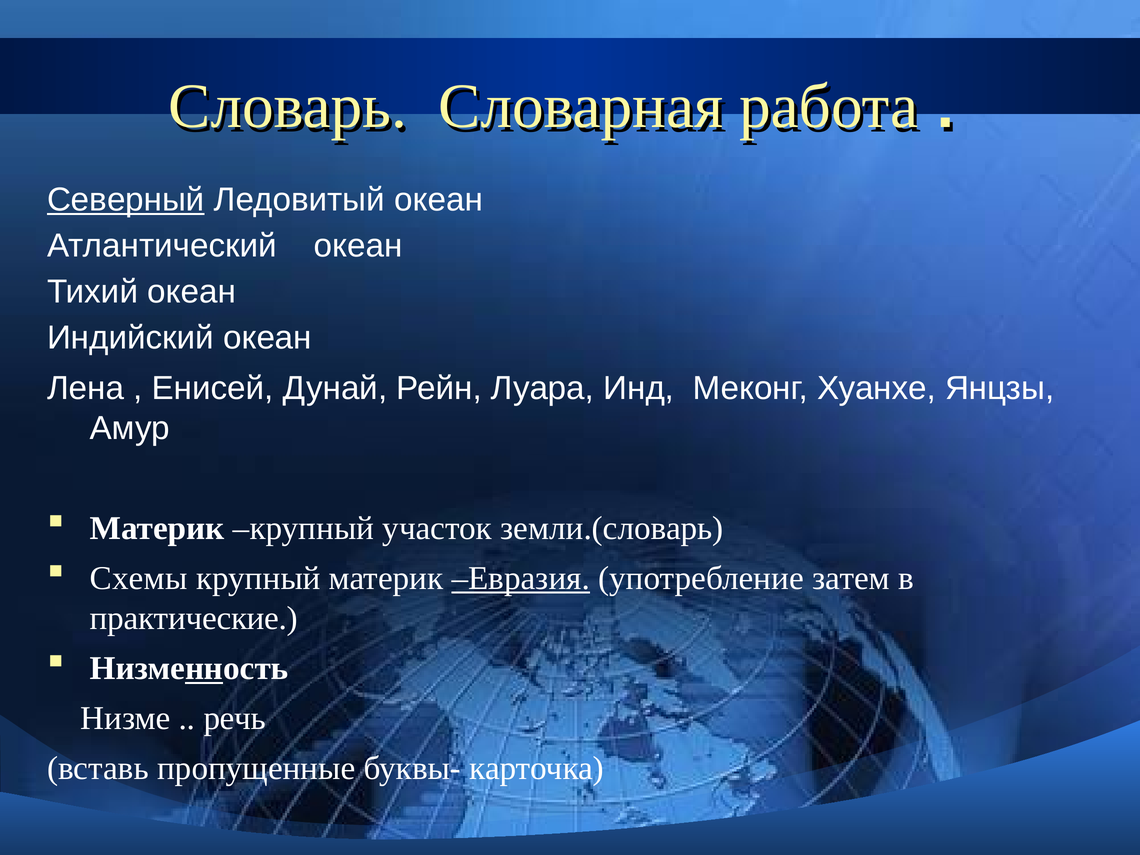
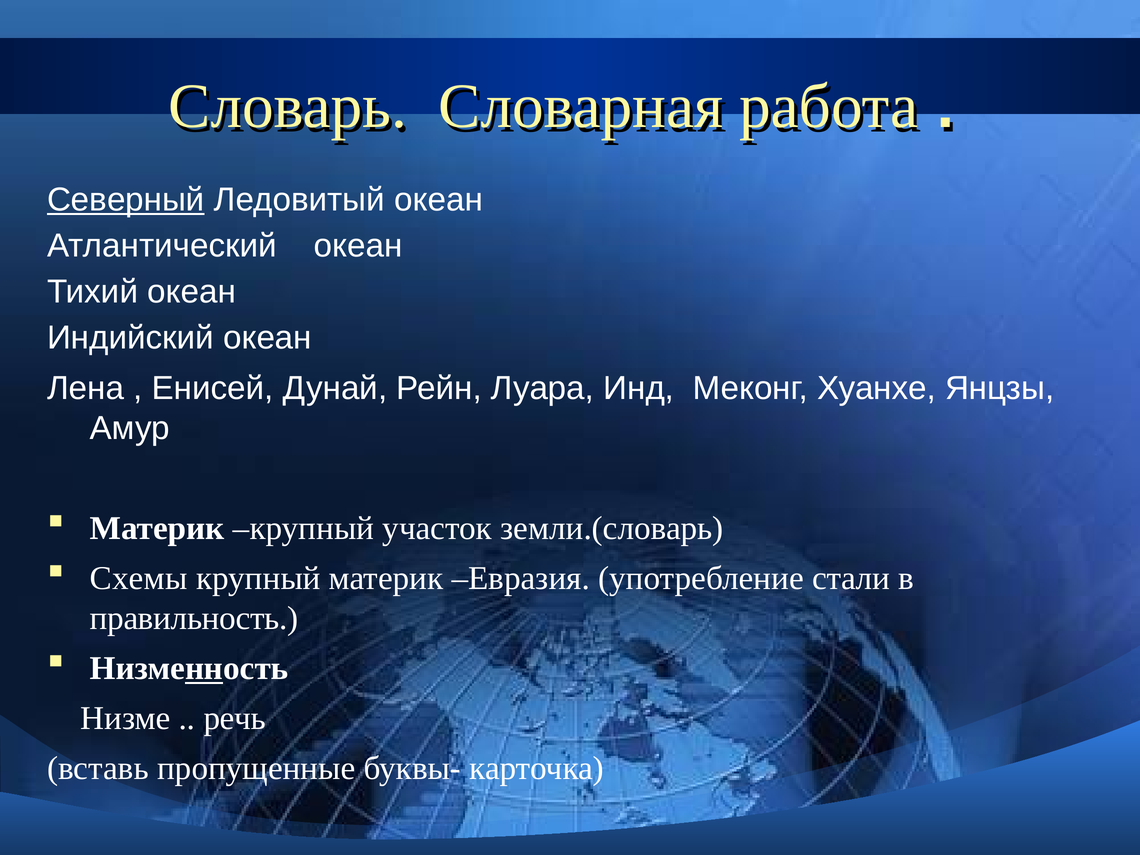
Евразия underline: present -> none (521, 578)
затем: затем -> стали (851, 578)
практические: практические -> правильность (194, 618)
